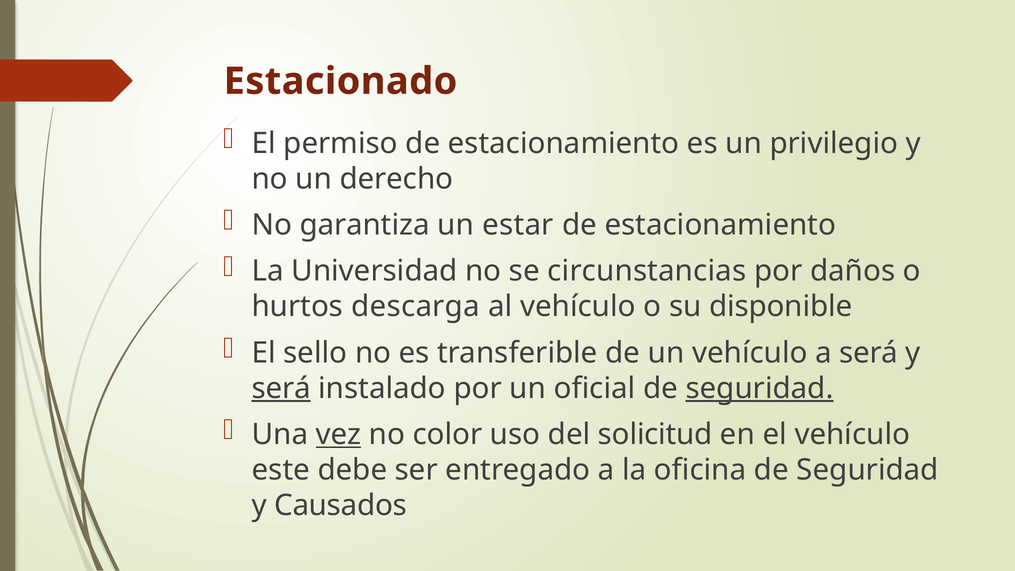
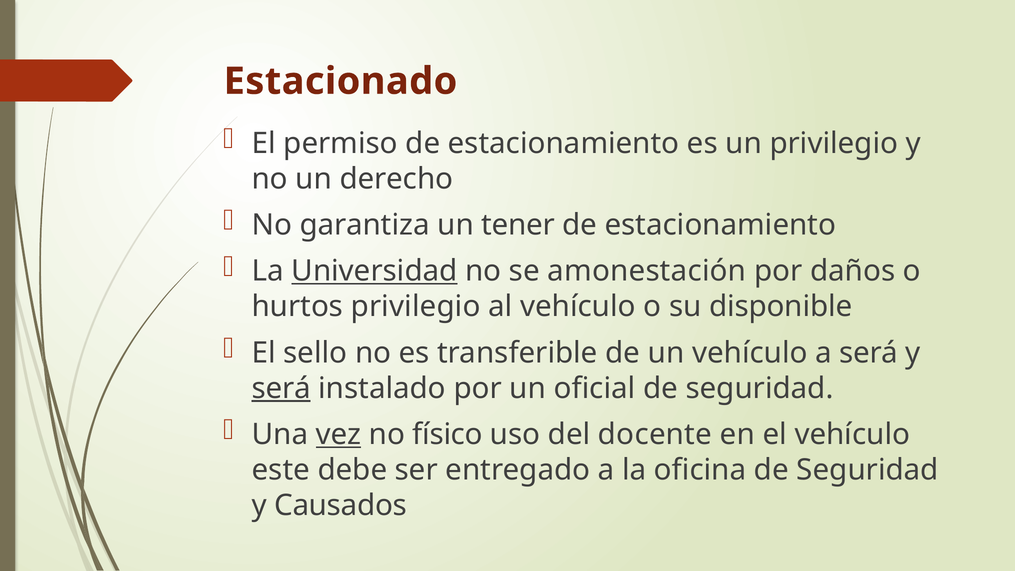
estar: estar -> tener (518, 225)
Universidad underline: none -> present (374, 271)
circunstancias: circunstancias -> amonestación (647, 271)
hurtos descarga: descarga -> privilegio (416, 307)
seguridad underline: present -> none (760, 388)
color: color -> físico (448, 434)
solicitud: solicitud -> docente (655, 434)
